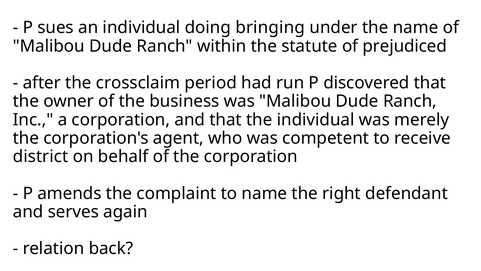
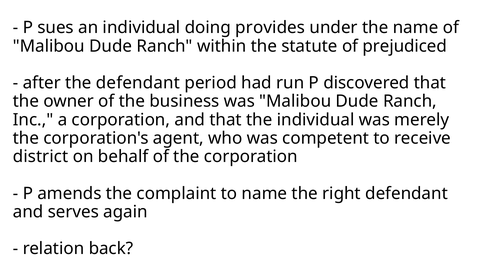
bringing: bringing -> provides (270, 28)
the crossclaim: crossclaim -> defendant (138, 83)
